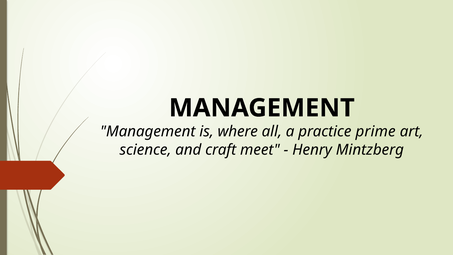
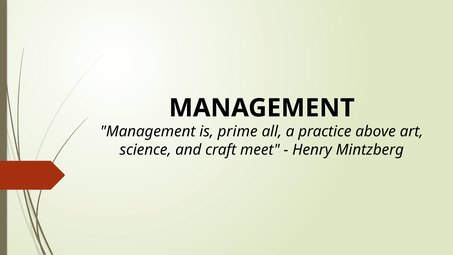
where: where -> prime (238, 132)
prime: prime -> above (376, 132)
